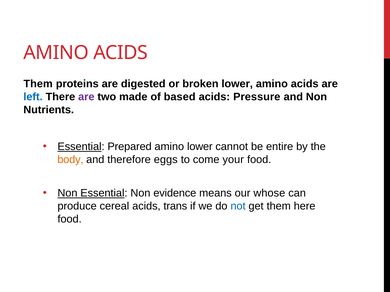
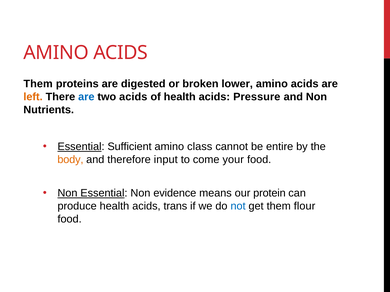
left colour: blue -> orange (33, 97)
are colour: purple -> blue (86, 97)
two made: made -> acids (133, 97)
of based: based -> health (180, 97)
Prepared: Prepared -> Sufficient (130, 147)
amino lower: lower -> class (200, 147)
eggs: eggs -> input (166, 160)
whose: whose -> protein (269, 193)
produce cereal: cereal -> health (114, 206)
here: here -> flour (305, 206)
